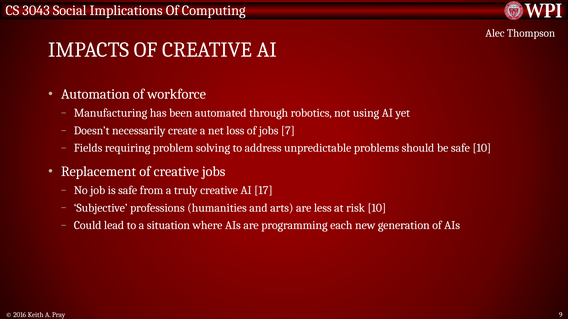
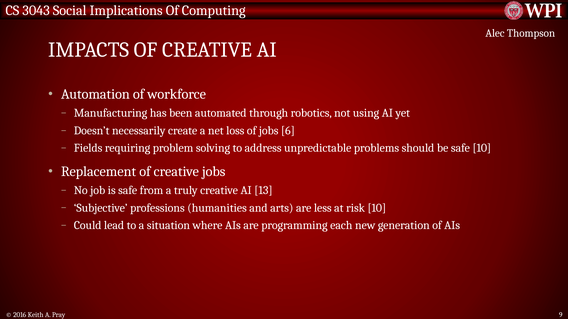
7: 7 -> 6 (288, 131)
17: 17 -> 13 (263, 191)
